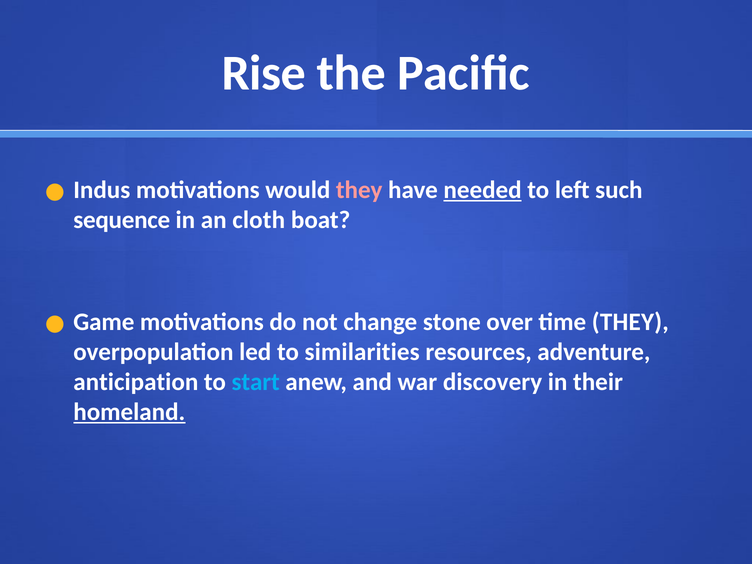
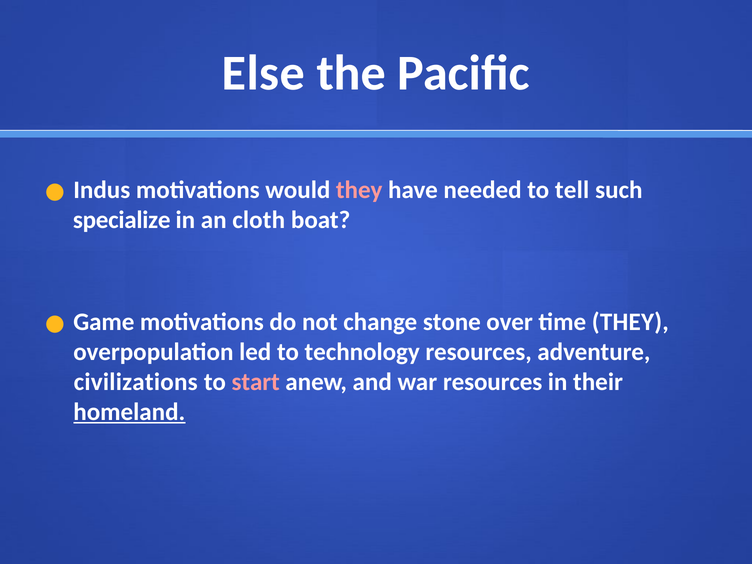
Rise: Rise -> Else (263, 73)
needed underline: present -> none (483, 190)
left: left -> tell (572, 190)
sequence: sequence -> specialize (122, 220)
similarities: similarities -> technology (362, 352)
anticipation: anticipation -> civilizations (136, 382)
start colour: light blue -> pink (256, 382)
war discovery: discovery -> resources (493, 382)
